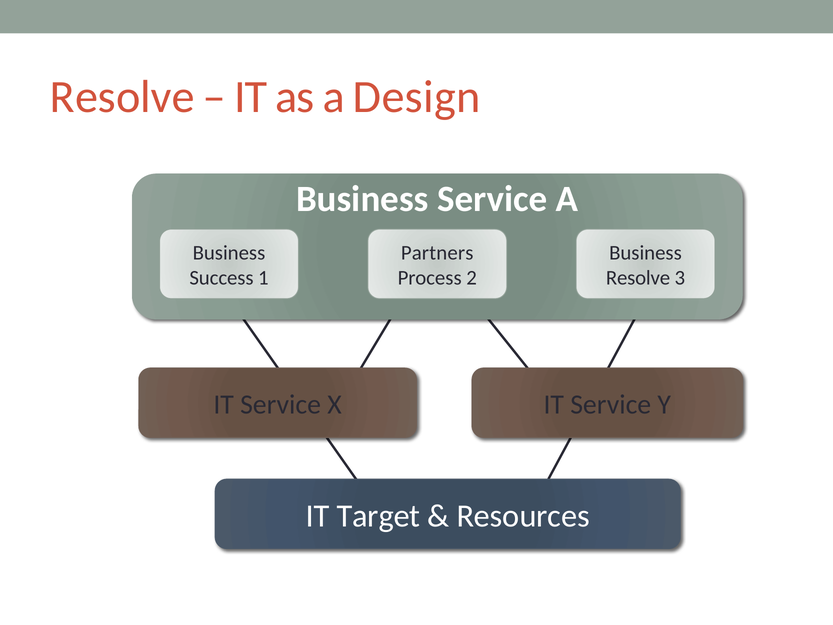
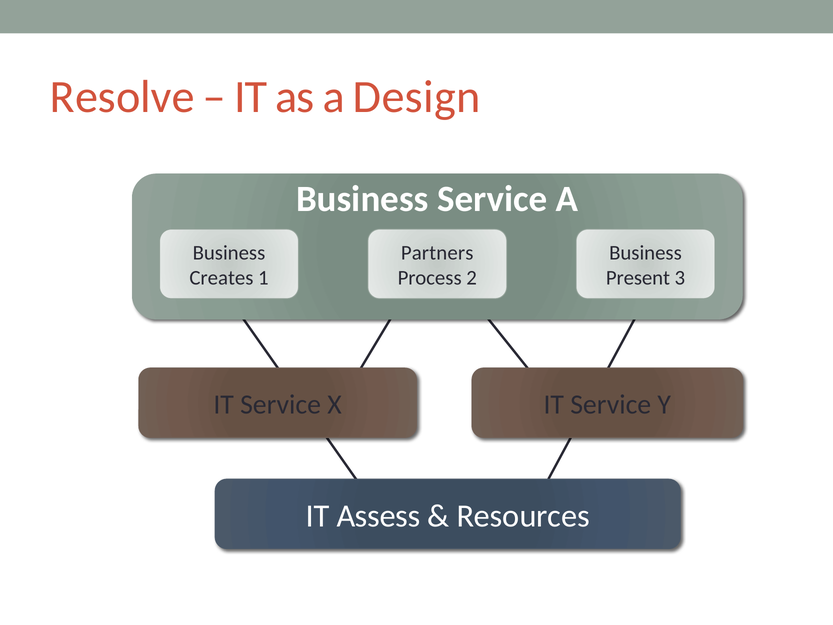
Success: Success -> Creates (221, 278)
Resolve: Resolve -> Present (638, 278)
Target: Target -> Assess (378, 516)
